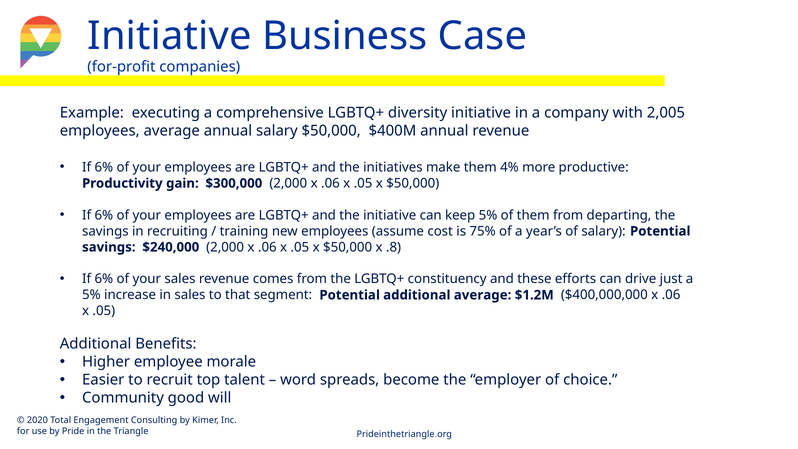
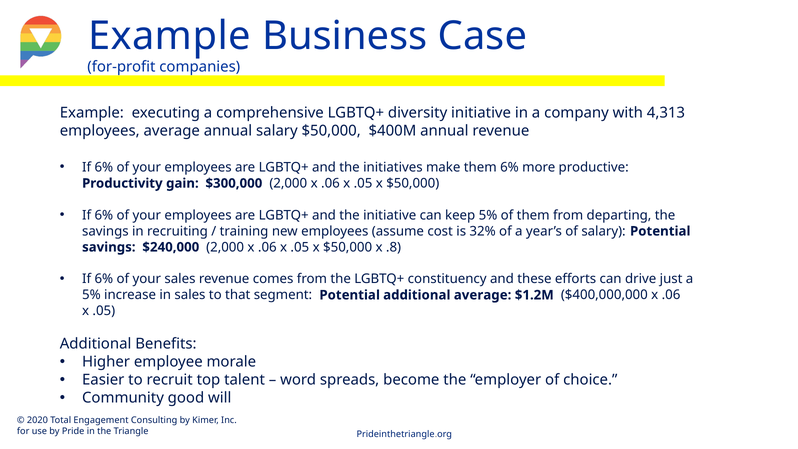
Initiative: Initiative -> Example (169, 36)
2,005: 2,005 -> 4,313 (666, 113)
them 4%: 4% -> 6% (509, 167)
75%: 75% -> 32% (483, 231)
